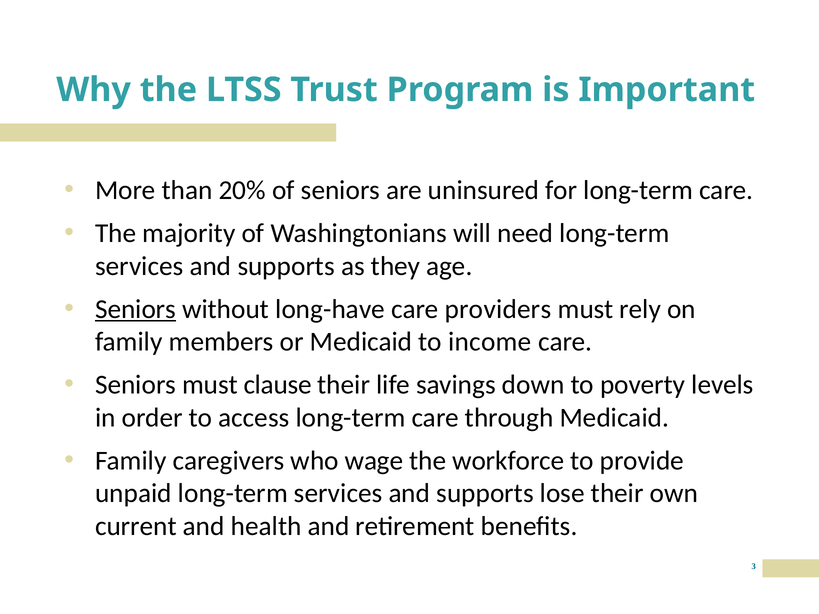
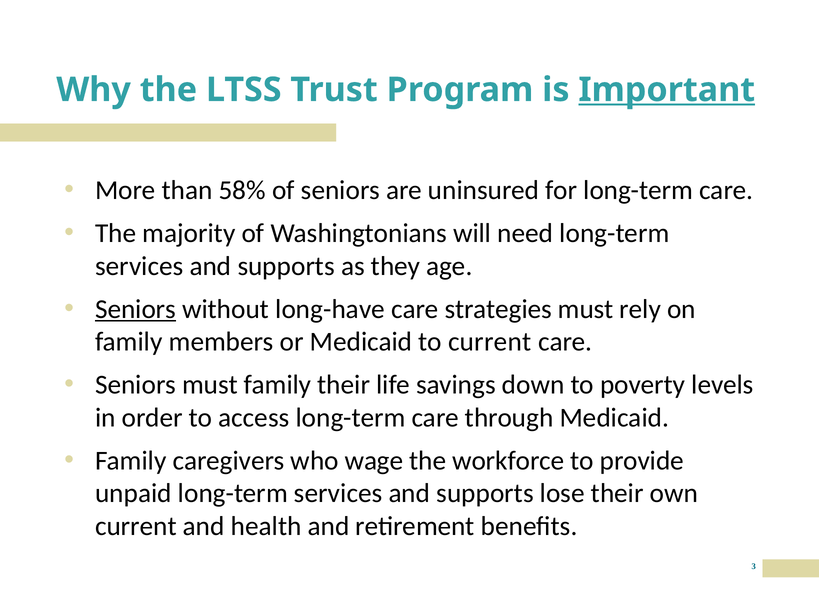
Important underline: none -> present (667, 90)
20%: 20% -> 58% (242, 190)
providers: providers -> strategies (498, 309)
to income: income -> current (490, 342)
must clause: clause -> family (277, 385)
